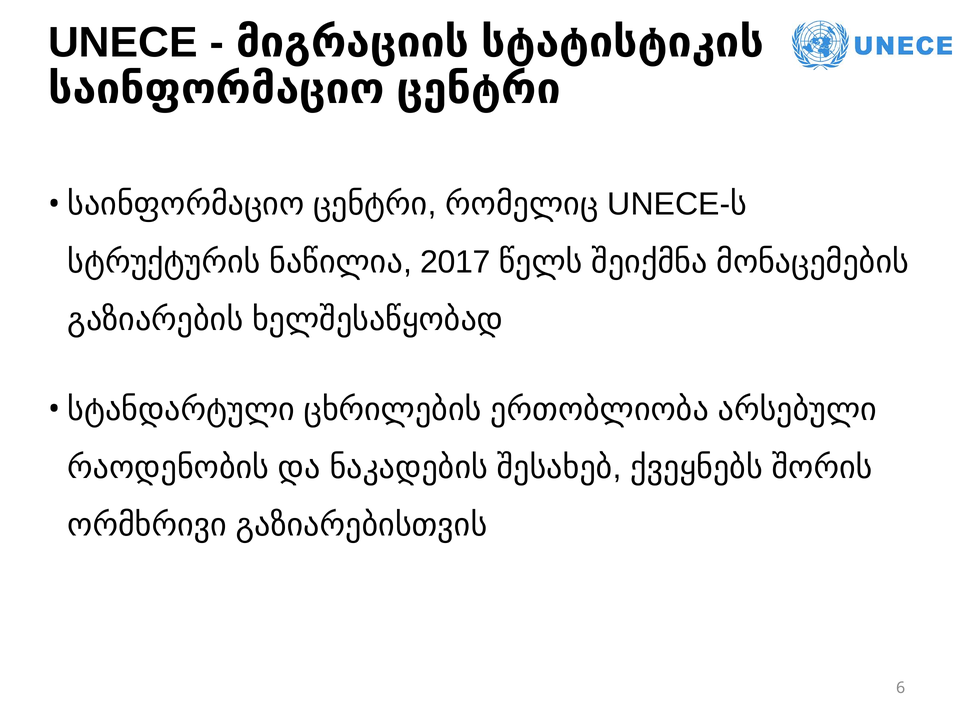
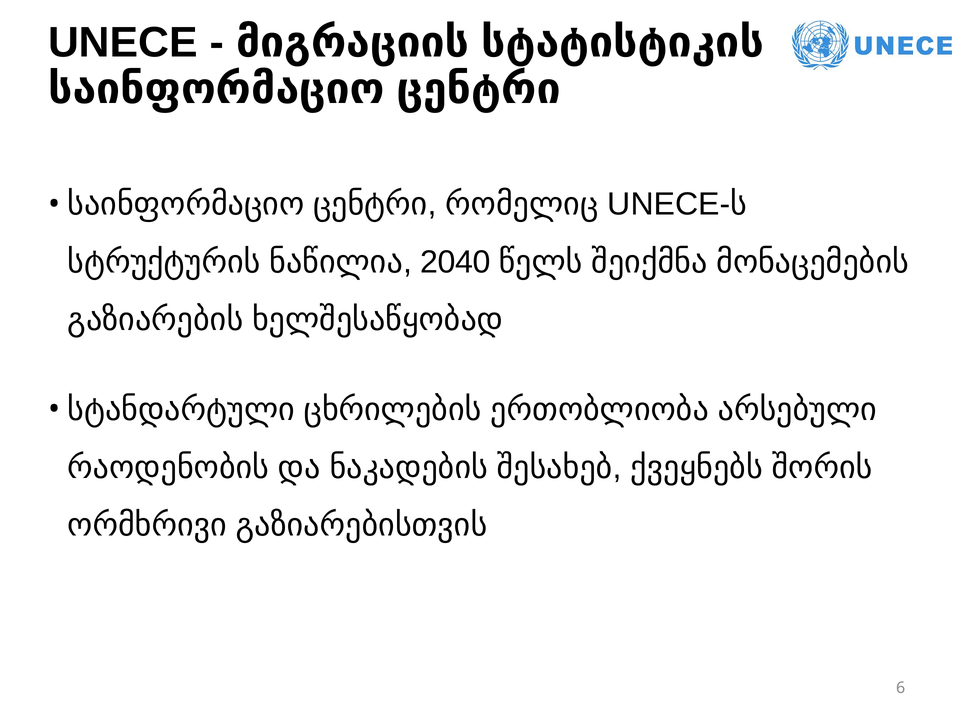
2017: 2017 -> 2040 (455, 262)
